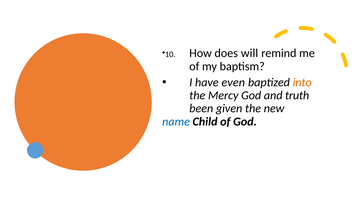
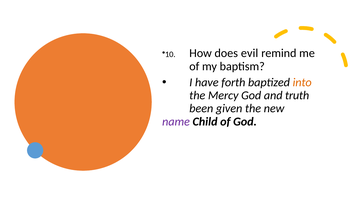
will: will -> evil (250, 53)
even: even -> forth (233, 82)
name colour: blue -> purple (176, 121)
